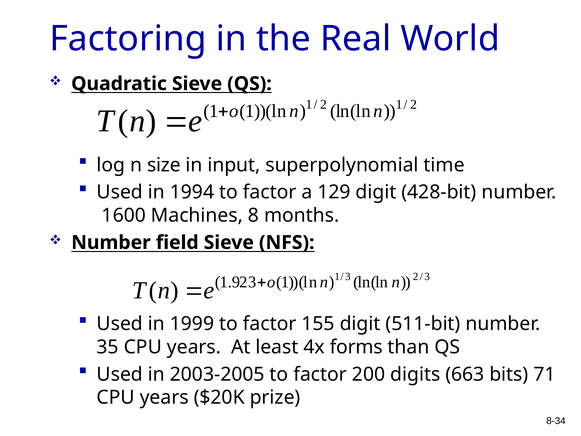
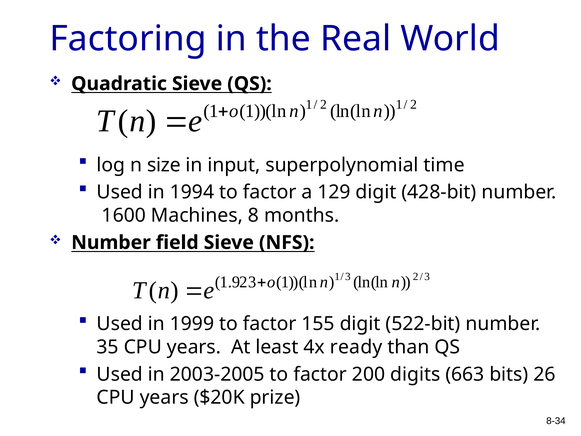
511-bit: 511-bit -> 522-bit (423, 324)
forms: forms -> ready (356, 347)
71: 71 -> 26 (544, 374)
